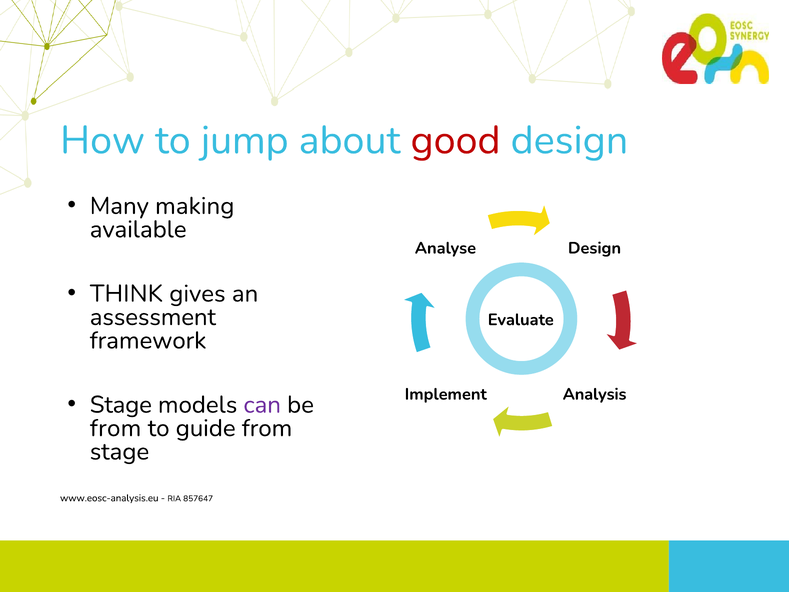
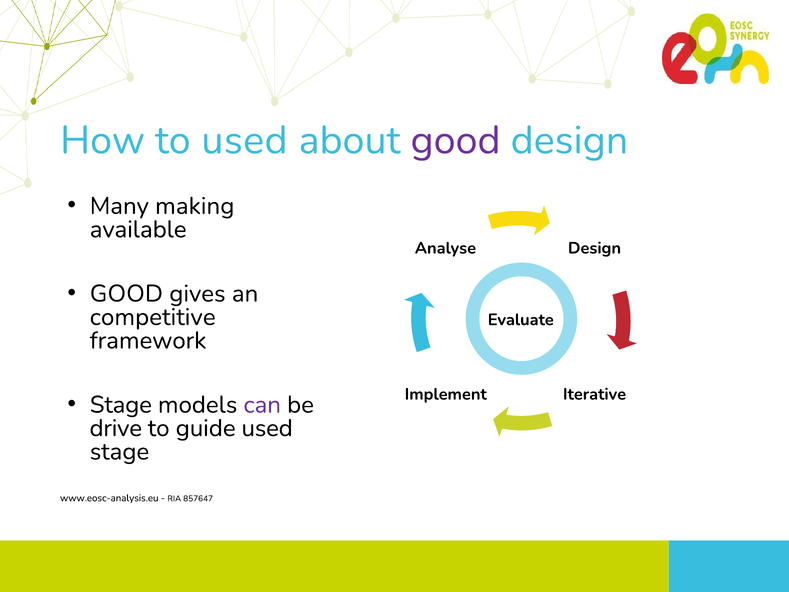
to jump: jump -> used (244, 140)
good colour: red -> purple (456, 140)
THINK: THINK -> GOOD (126, 293)
assessment: assessment -> competitive (153, 317)
Analysis: Analysis -> Iterative (595, 394)
from: from -> drive (116, 428)
guide from: from -> used (267, 428)
